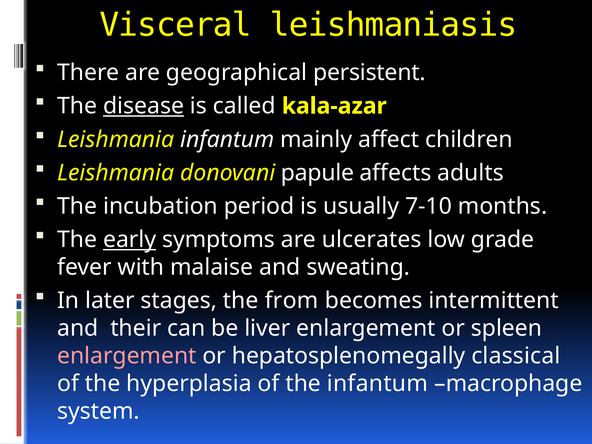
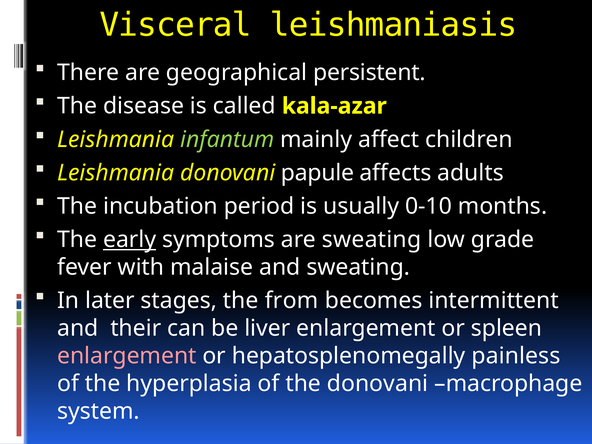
disease underline: present -> none (144, 106)
infantum colour: white -> light green (227, 139)
7-10: 7-10 -> 0-10 (428, 206)
are ulcerates: ulcerates -> sweating (372, 240)
classical: classical -> painless (516, 356)
the infantum: infantum -> donovani (378, 384)
